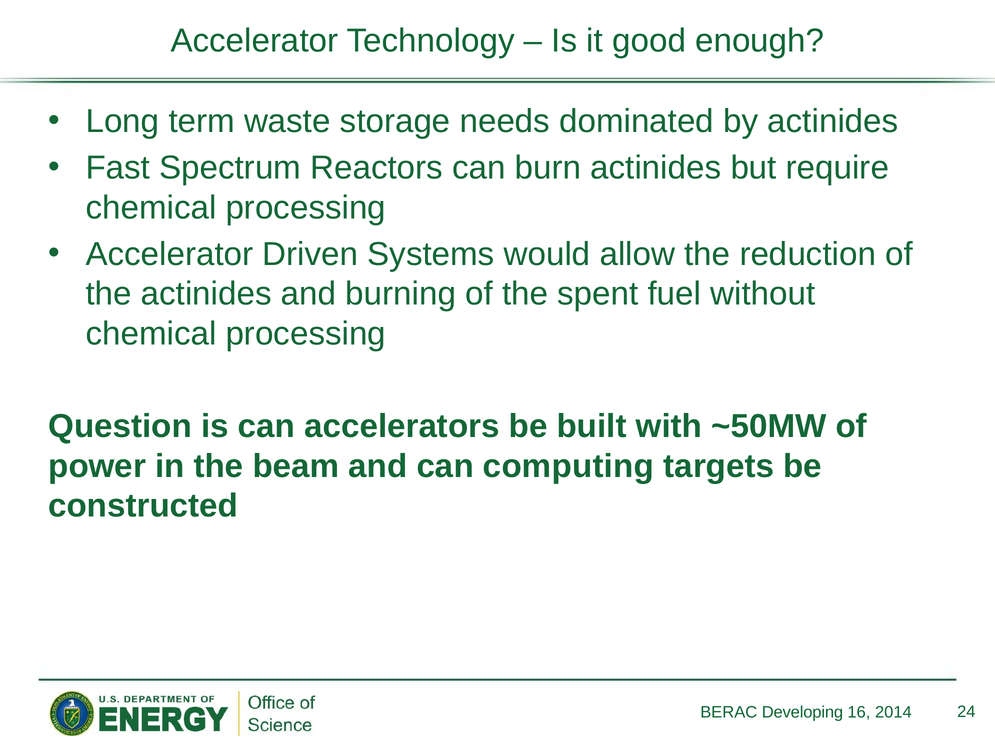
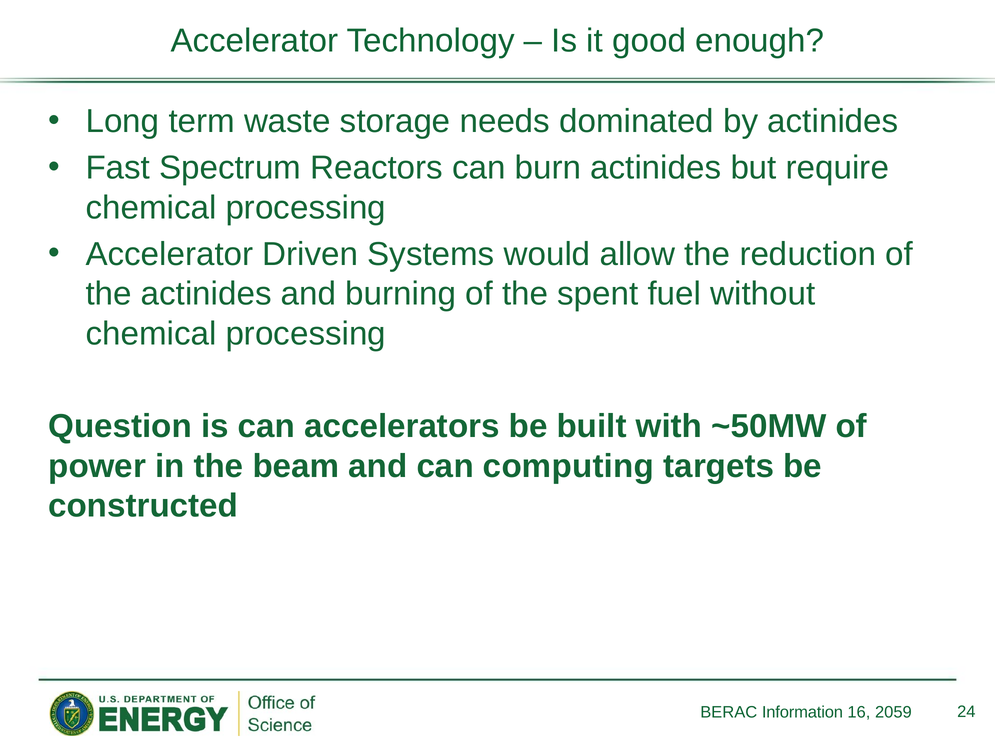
Developing: Developing -> Information (802, 713)
2014: 2014 -> 2059 (893, 713)
